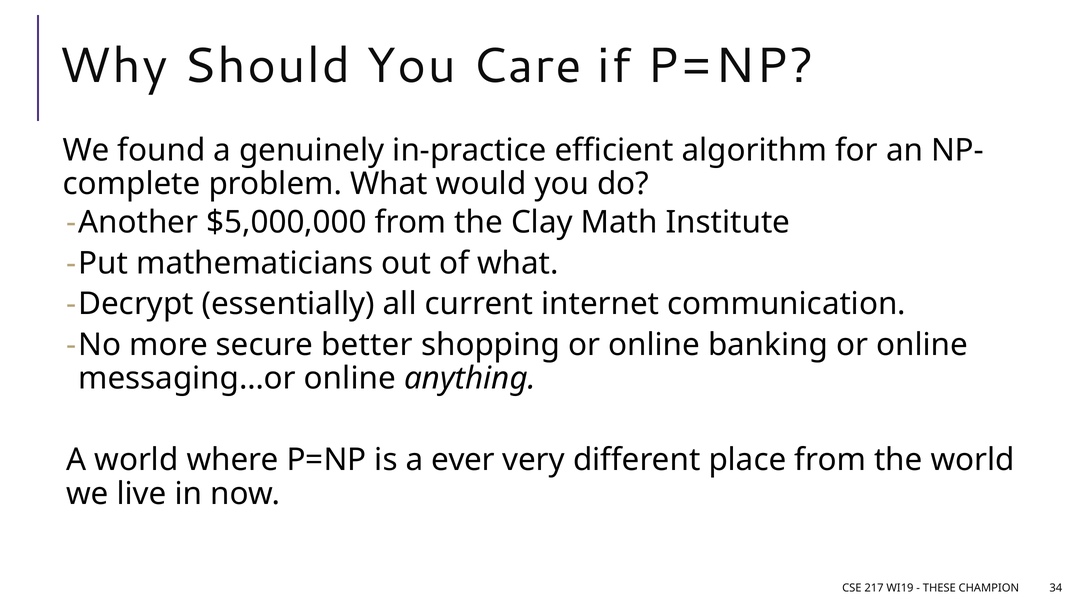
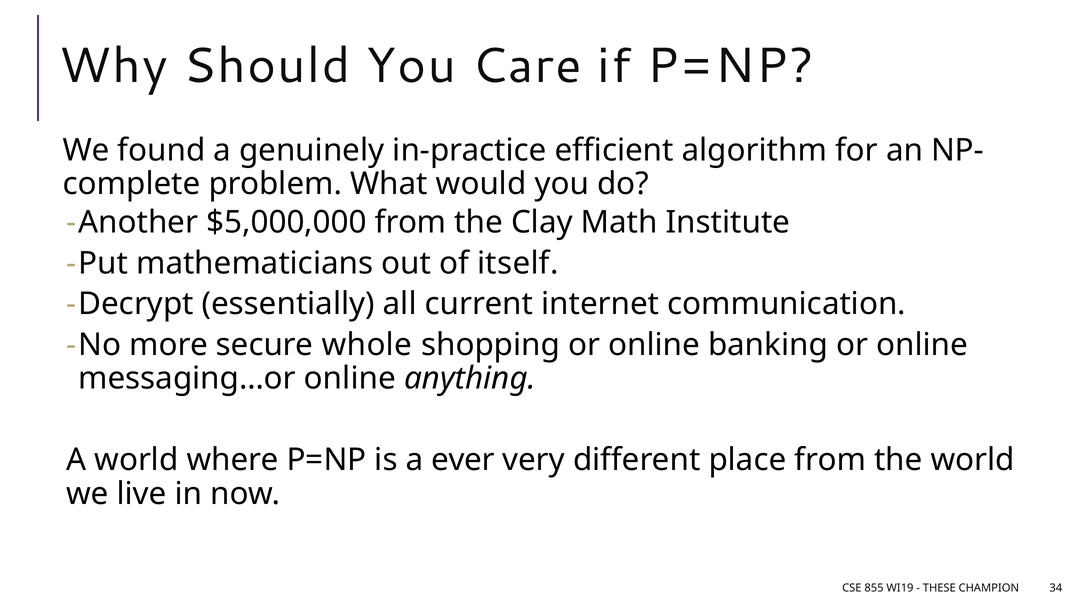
of what: what -> itself (518, 263)
better: better -> whole (367, 345)
217: 217 -> 855 (874, 589)
